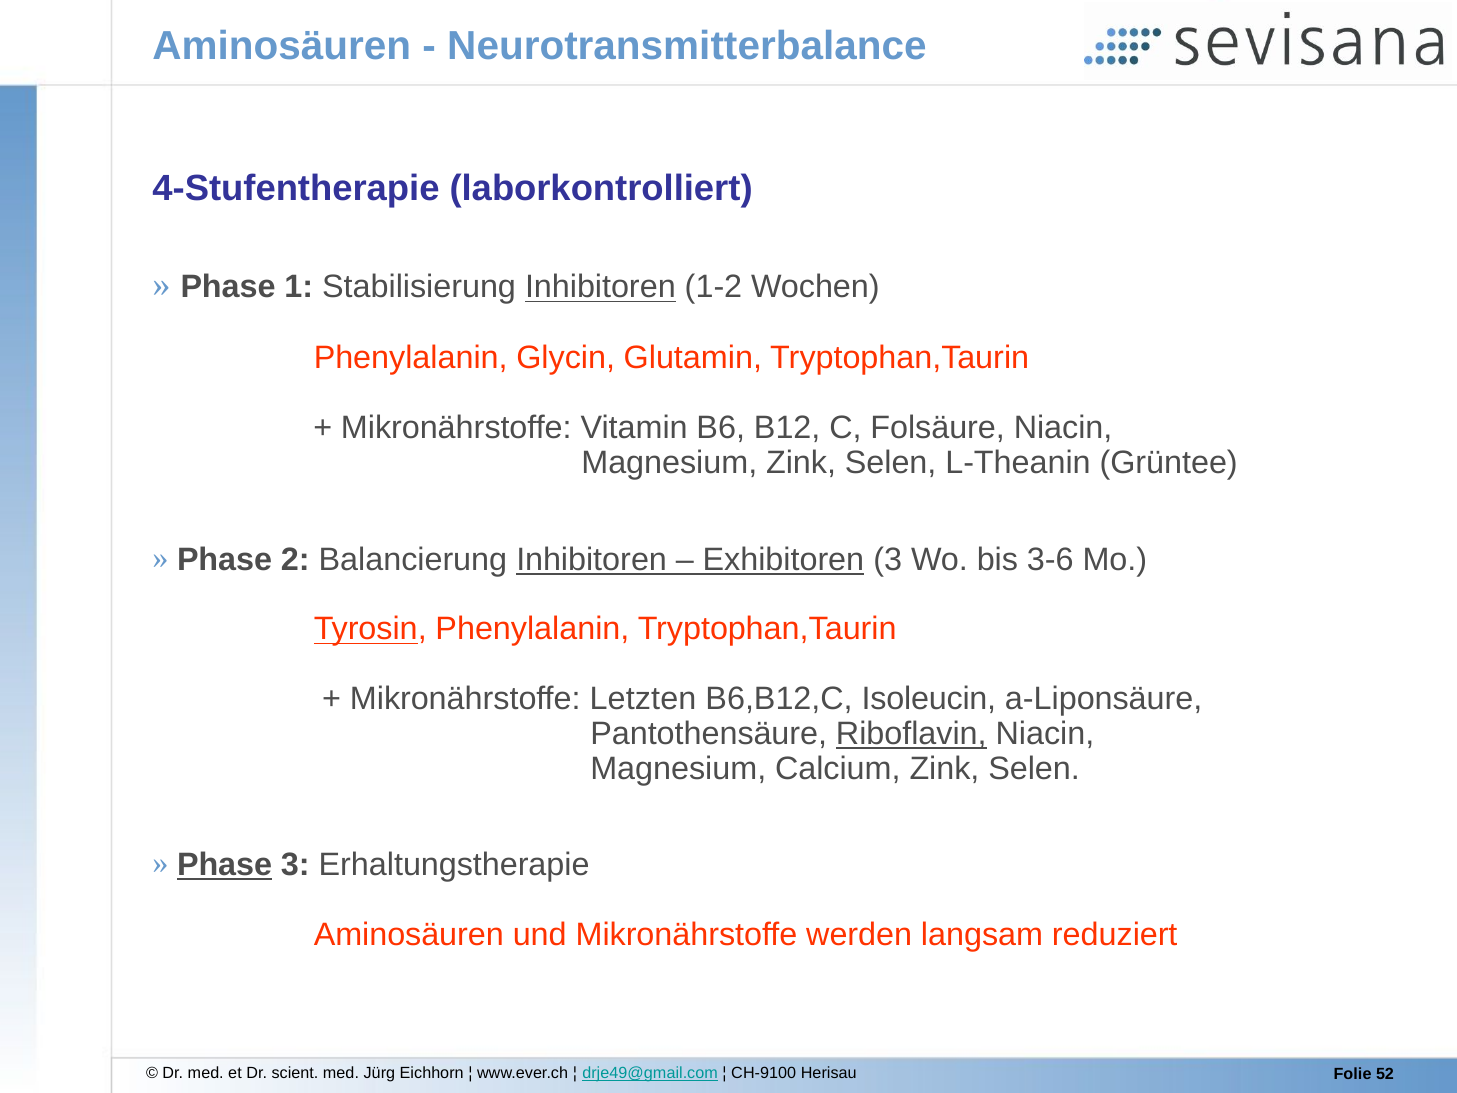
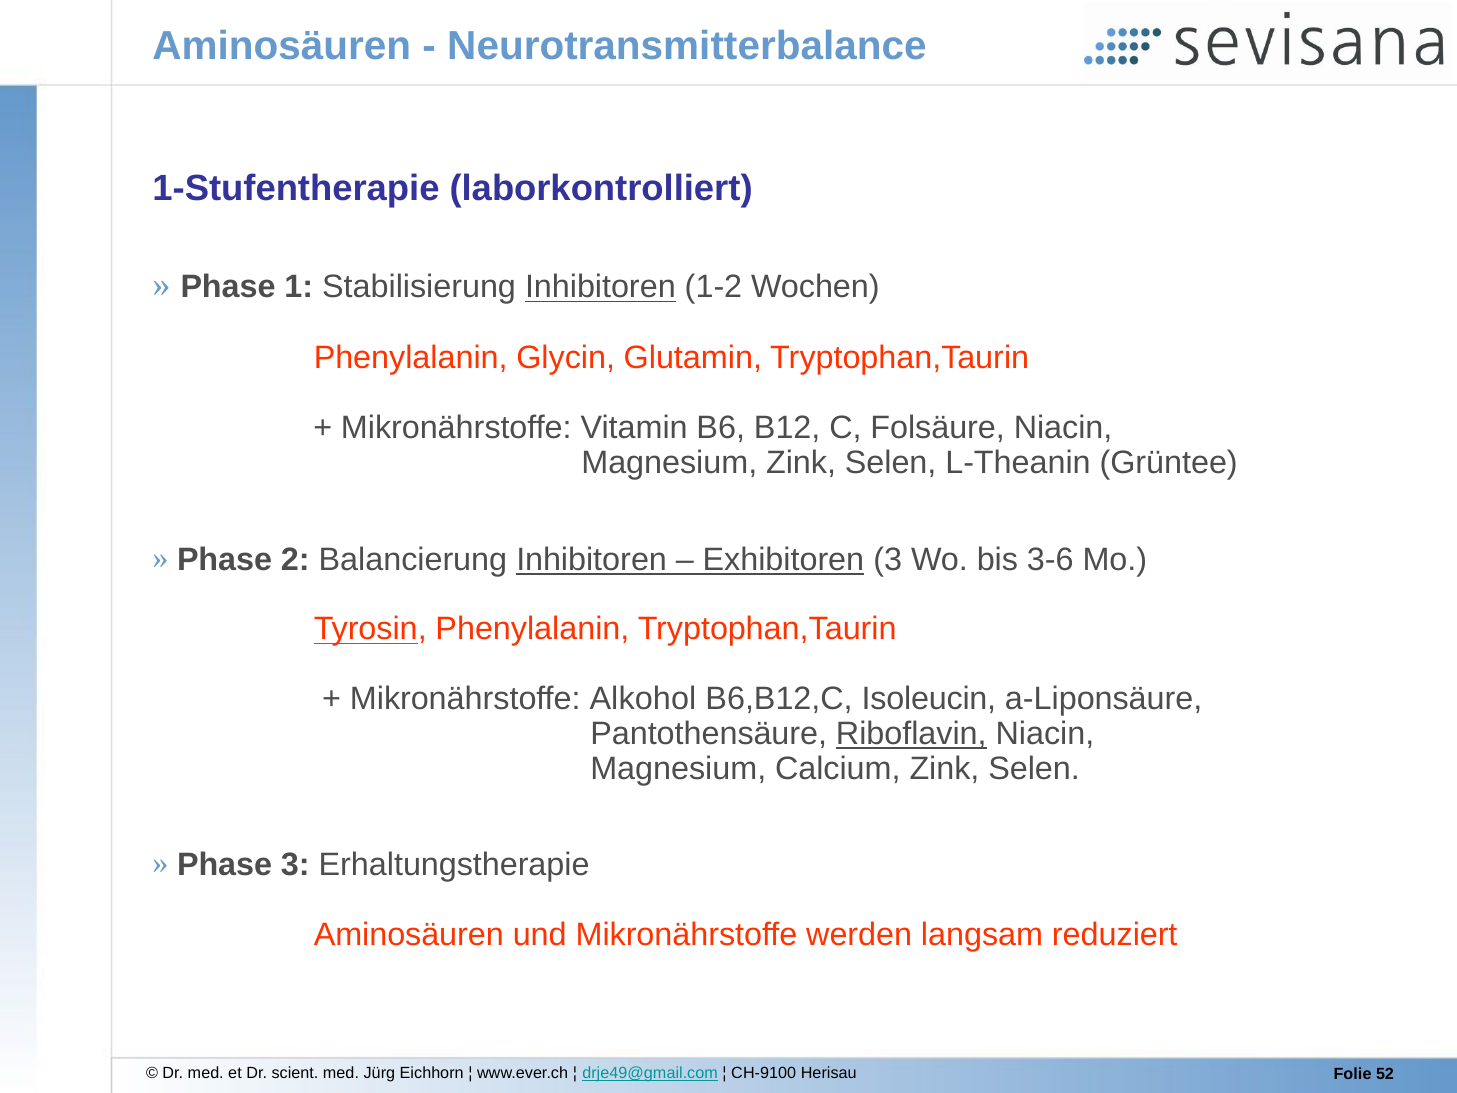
4-Stufentherapie: 4-Stufentherapie -> 1-Stufentherapie (296, 188)
Letzten: Letzten -> Alkohol (643, 699)
Phase underline: present -> none (225, 865)
